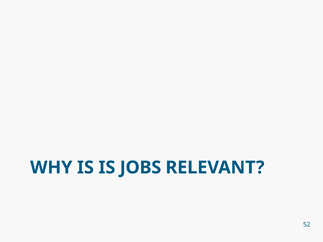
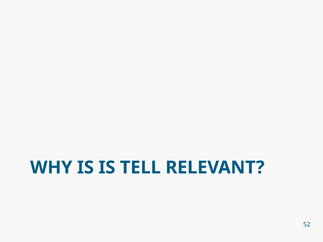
JOBS: JOBS -> TELL (140, 168)
